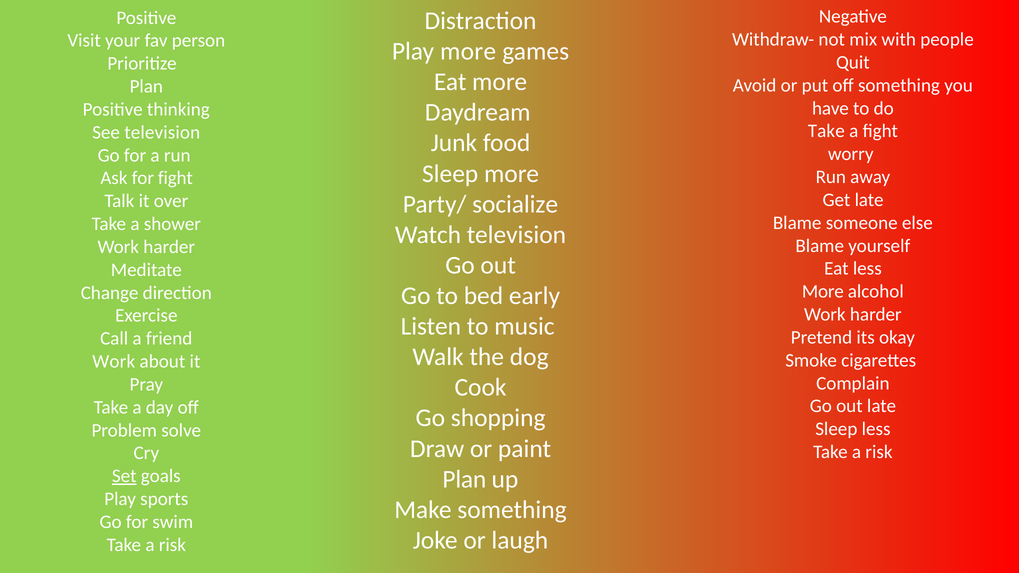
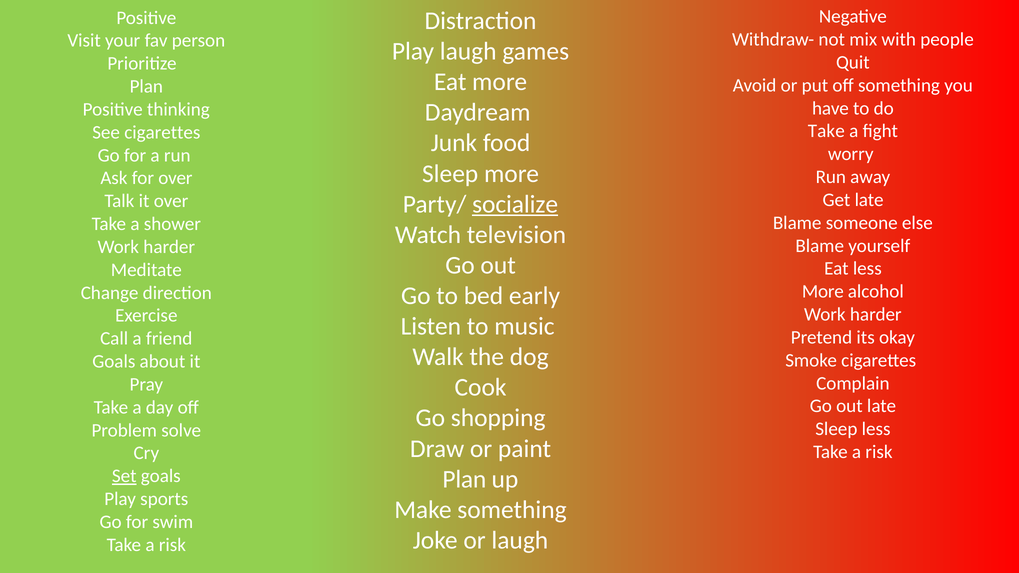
Play more: more -> laugh (468, 51)
See television: television -> cigarettes (162, 132)
for fight: fight -> over (175, 178)
socialize underline: none -> present (515, 204)
Work: Work -> Goals (114, 362)
